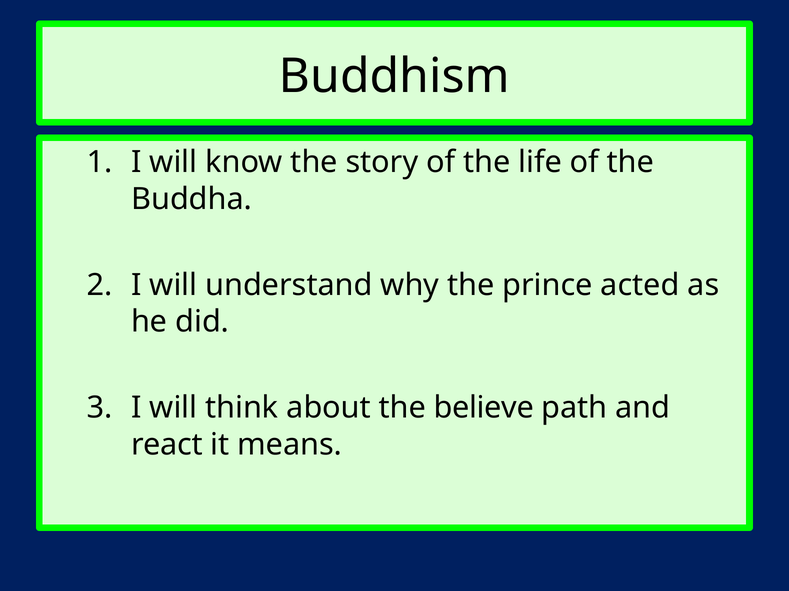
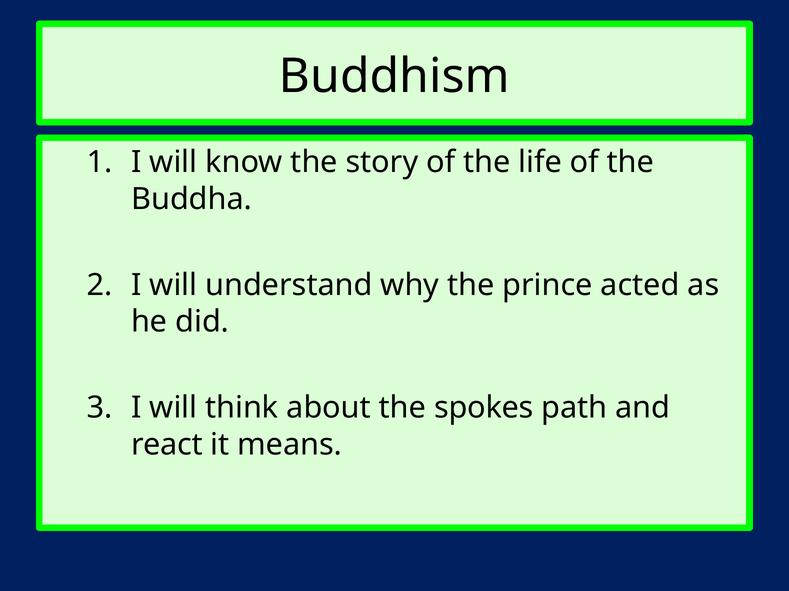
believe: believe -> spokes (484, 408)
